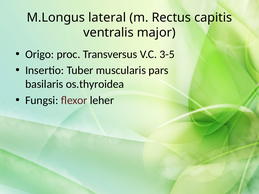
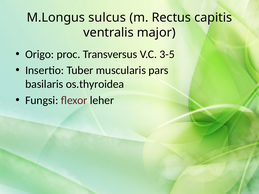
lateral: lateral -> sulcus (107, 18)
